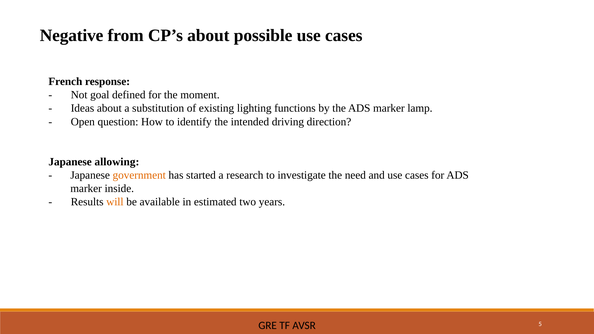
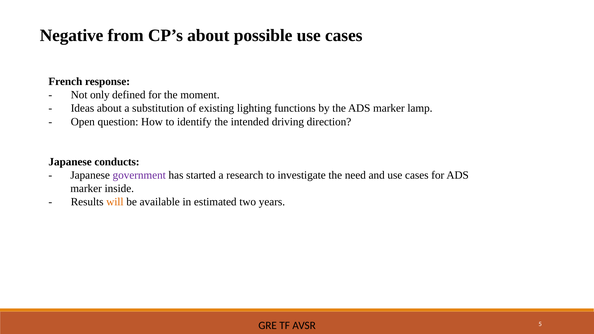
goal: goal -> only (100, 95)
allowing: allowing -> conducts (117, 162)
government colour: orange -> purple (139, 175)
